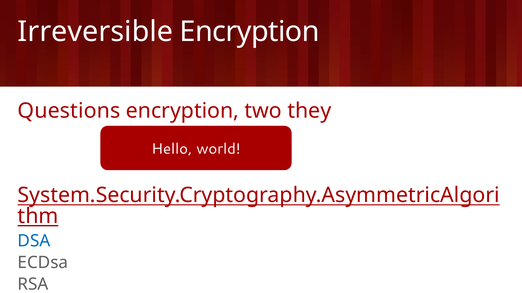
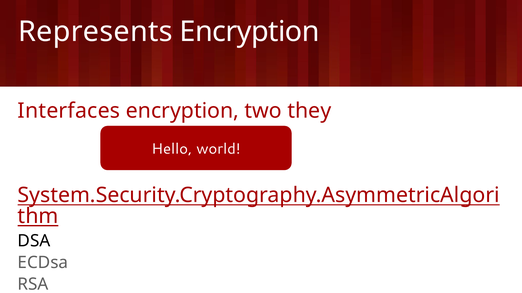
Irreversible: Irreversible -> Represents (95, 32)
Questions: Questions -> Interfaces (69, 111)
DSA colour: blue -> black (34, 241)
